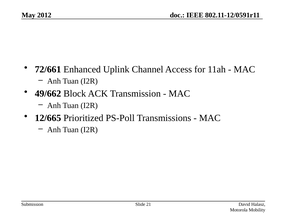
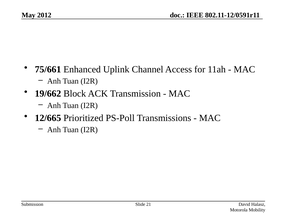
72/661: 72/661 -> 75/661 (48, 69)
49/662: 49/662 -> 19/662 (48, 94)
